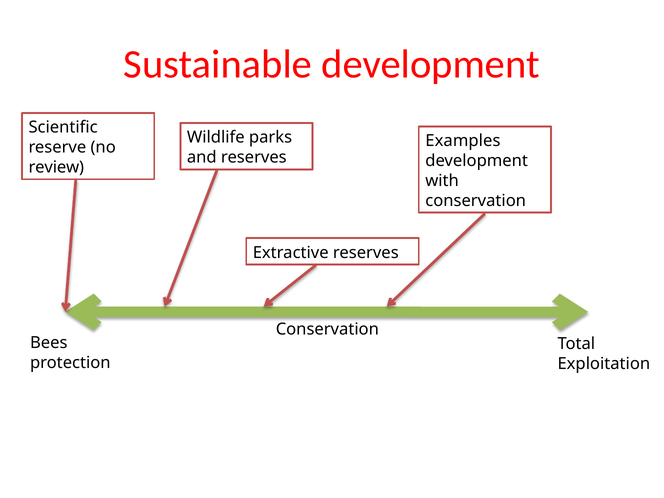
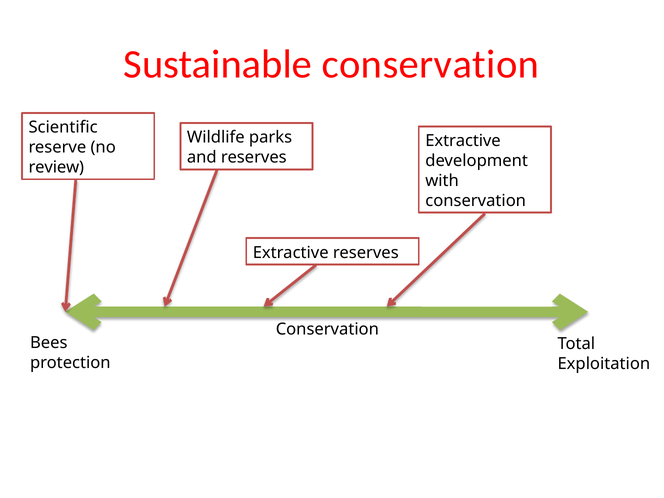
Sustainable development: development -> conservation (430, 64)
Examples: Examples -> Extractive (463, 141)
